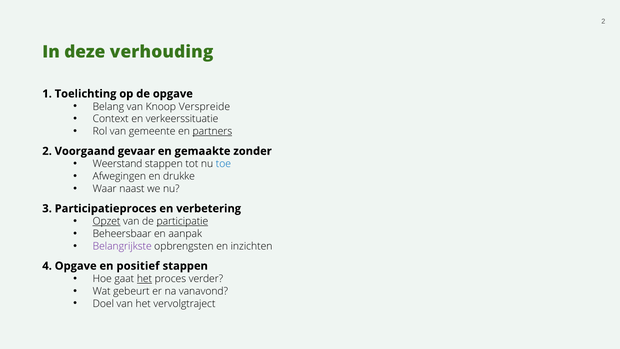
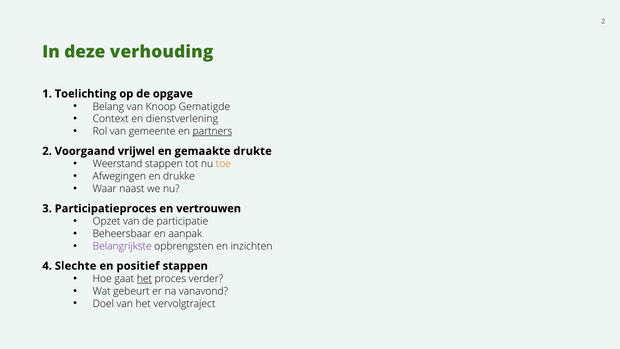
Verspreide: Verspreide -> Gematigde (204, 107)
verkeerssituatie: verkeerssituatie -> dienstverlening (182, 119)
gevaar: gevaar -> vrijwel (136, 151)
zonder: zonder -> drukte (253, 151)
toe colour: blue -> orange (223, 164)
verbetering: verbetering -> vertrouwen (209, 208)
Opzet underline: present -> none (107, 221)
participatie underline: present -> none (182, 221)
Opgave: Opgave -> Slechte (76, 266)
